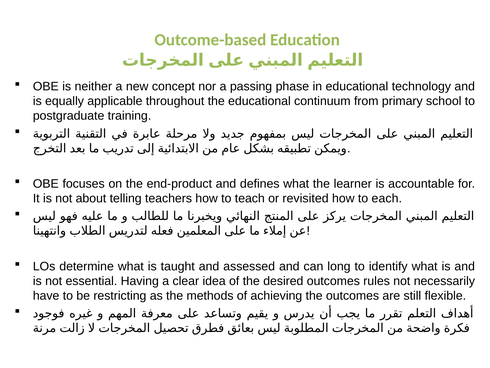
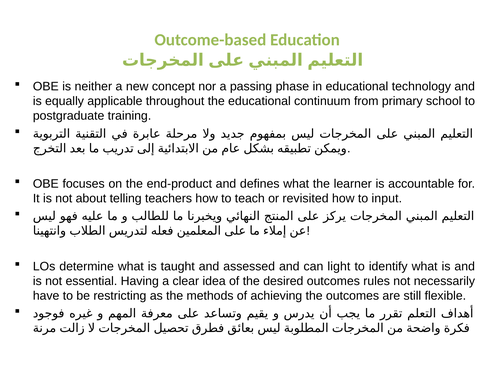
each: each -> input (387, 198)
long: long -> light (339, 266)
